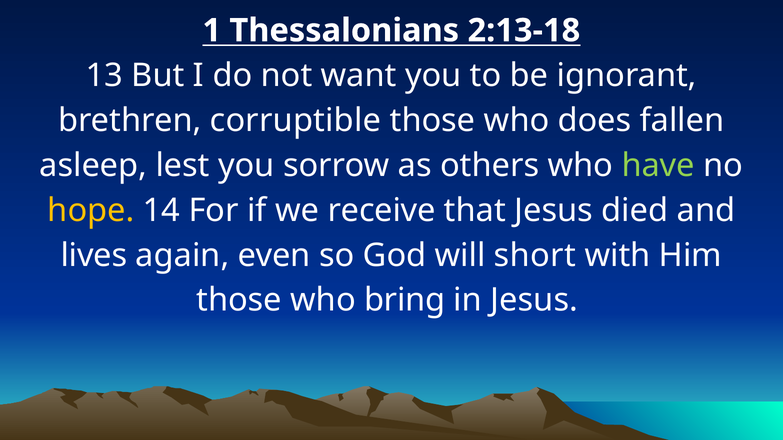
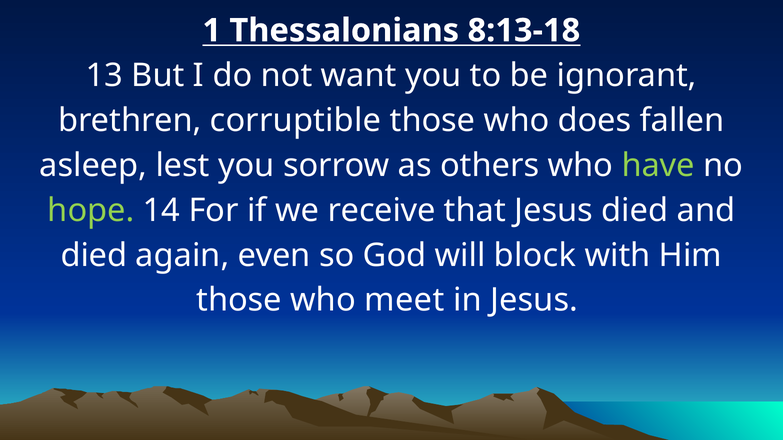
2:13-18: 2:13-18 -> 8:13-18 (524, 31)
hope colour: yellow -> light green (91, 211)
lives: lives -> died (94, 256)
short: short -> block (535, 256)
bring: bring -> meet (404, 301)
